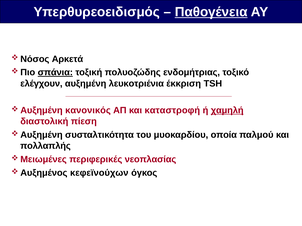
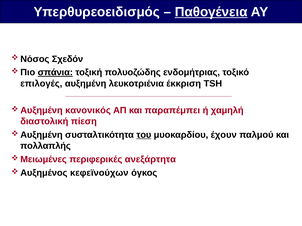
Αρκετά: Αρκετά -> Σχεδόν (67, 59)
ελέγχουν: ελέγχουν -> επιλογές (41, 84)
καταστροφή: καταστροφή -> παραπέμπει (172, 111)
χαμηλή underline: present -> none (227, 111)
του underline: none -> present (144, 135)
οποία: οποία -> έχουν (224, 135)
νεοπλασίας: νεοπλασίας -> ανεξάρτητα (150, 160)
